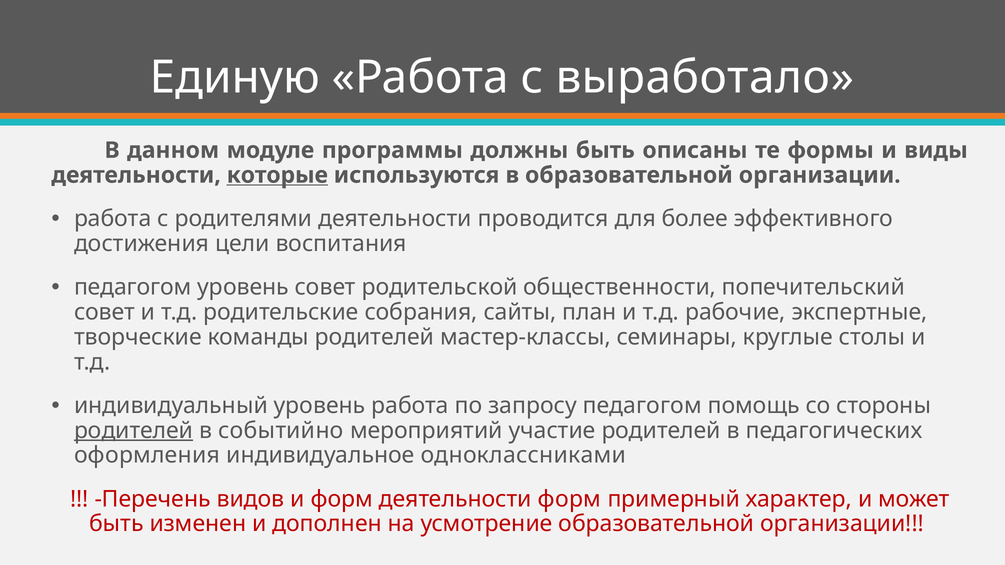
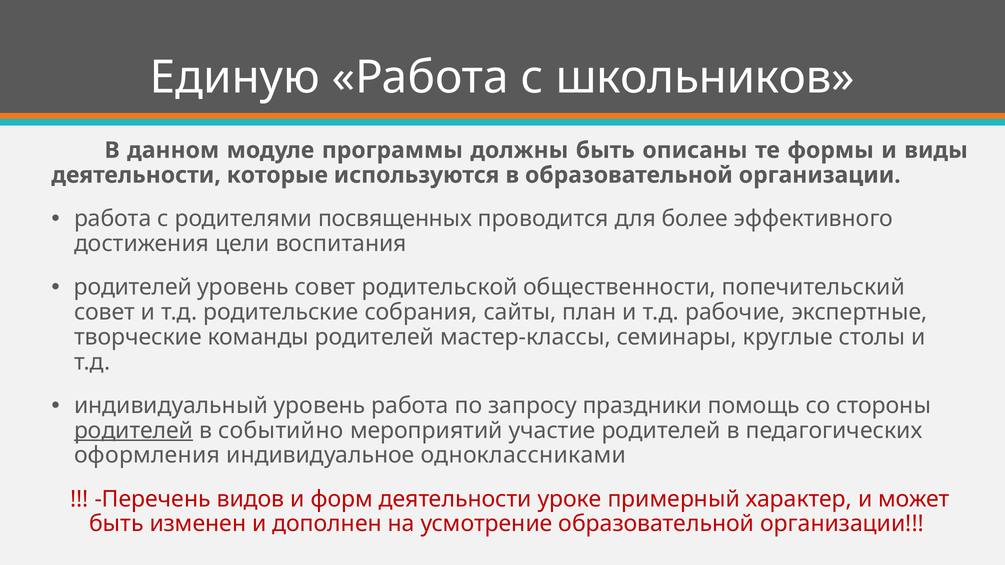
выработало: выработало -> школьников (705, 78)
которые underline: present -> none (277, 175)
родителями деятельности: деятельности -> посвященных (395, 219)
педагогом: педагогом -> родителей (133, 288)
запросу педагогом: педагогом -> праздники (642, 406)
деятельности форм: форм -> уроке (570, 499)
